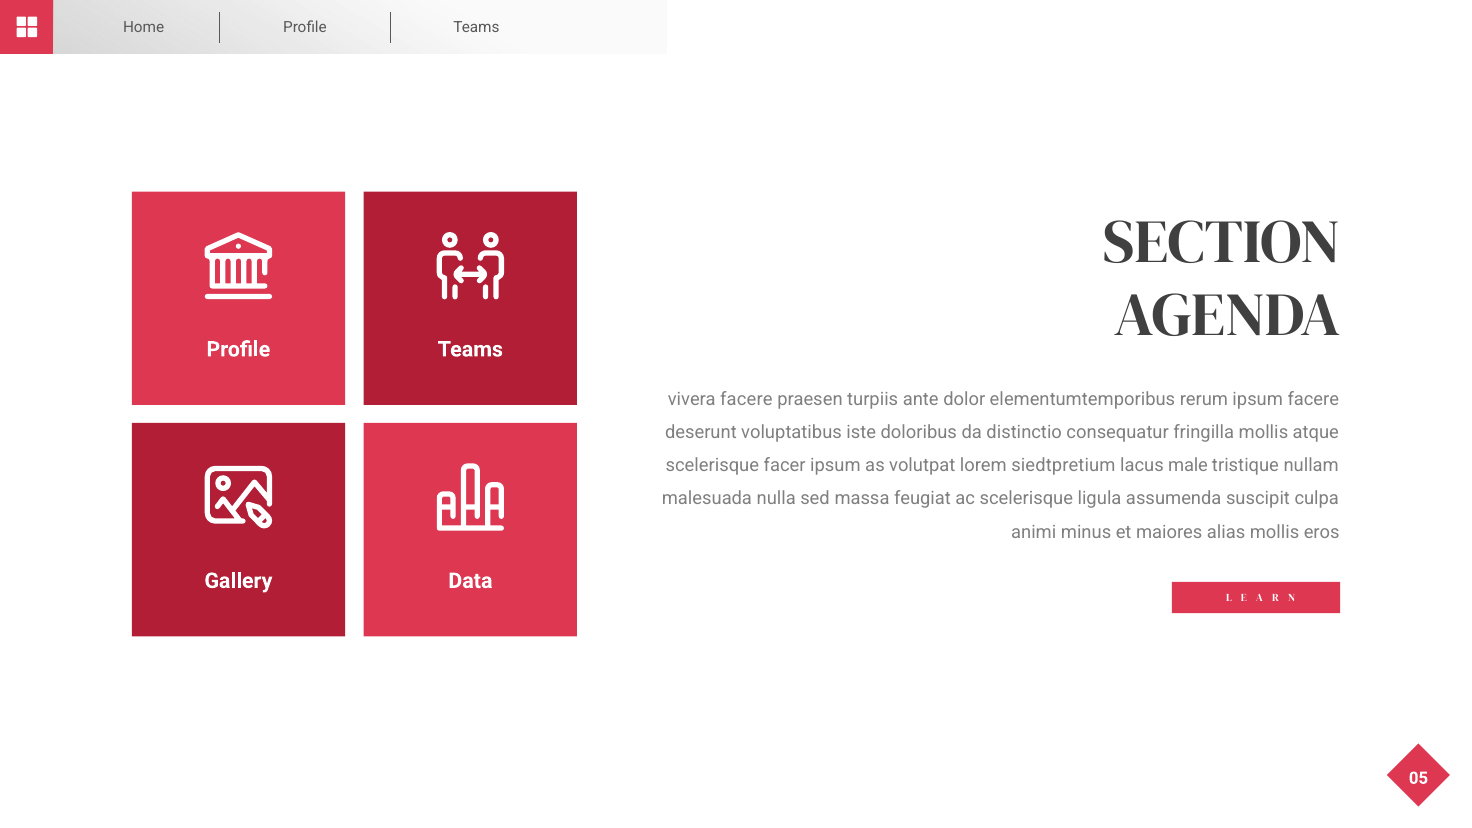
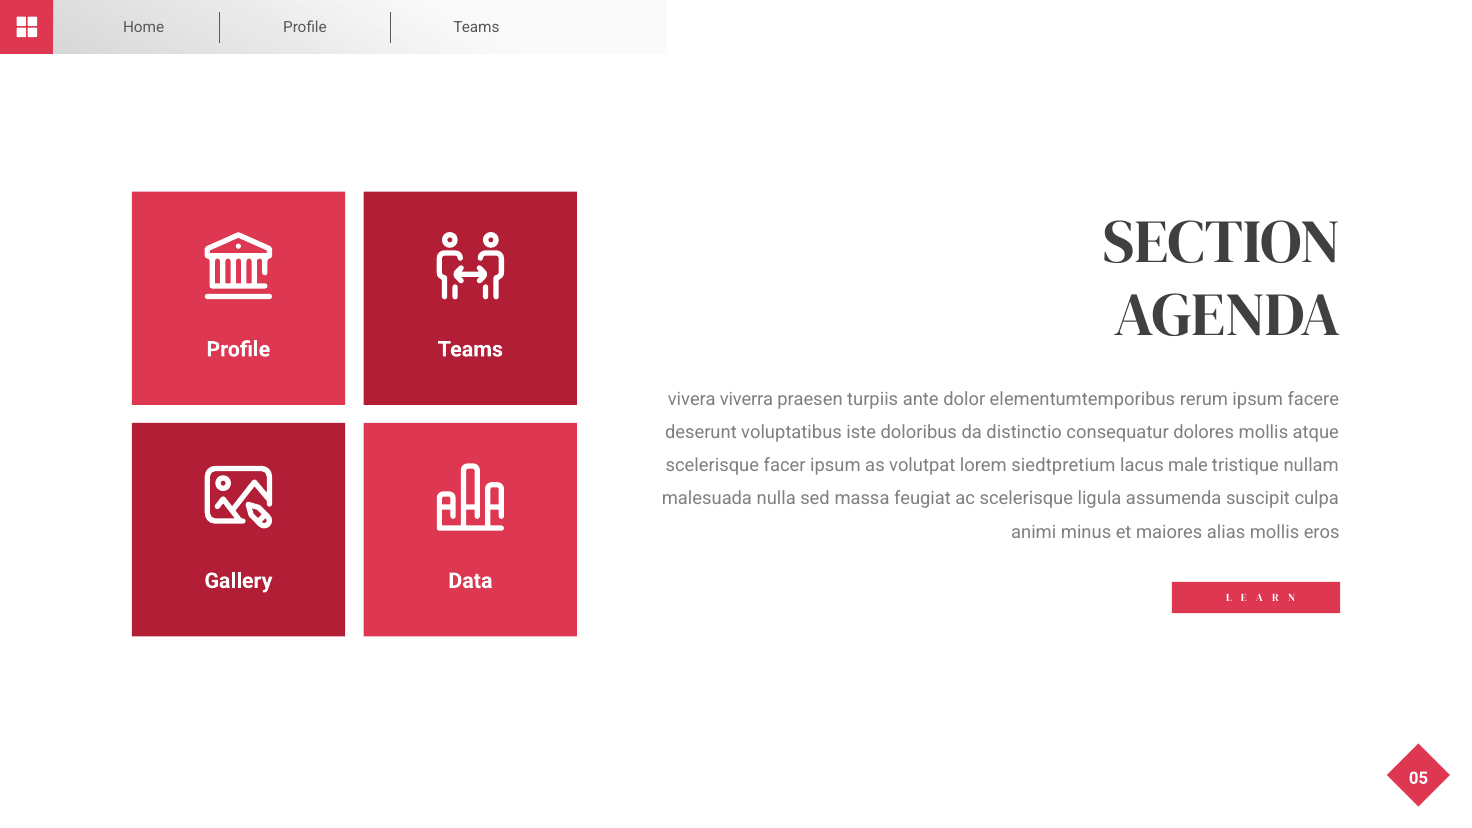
vivera facere: facere -> viverra (747, 399)
fringilla: fringilla -> dolores (1204, 433)
